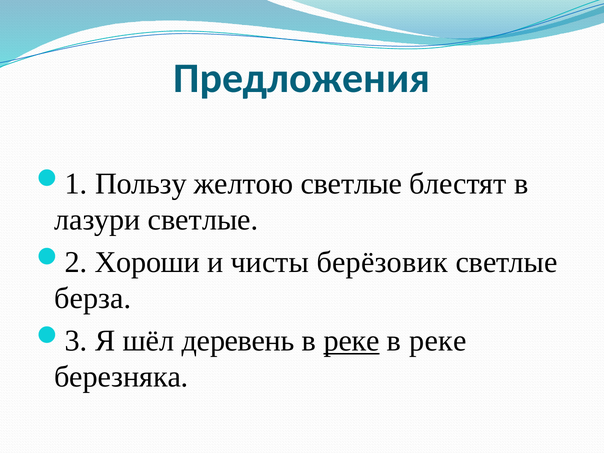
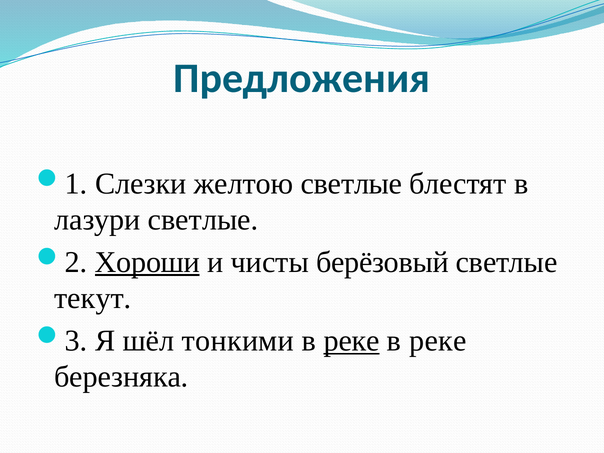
Пользу: Пользу -> Слезки (141, 184)
Хороши underline: none -> present (147, 262)
берёзовик: берёзовик -> берёзовый (382, 262)
берза: берза -> текут (93, 298)
деревень: деревень -> тонкими (238, 341)
